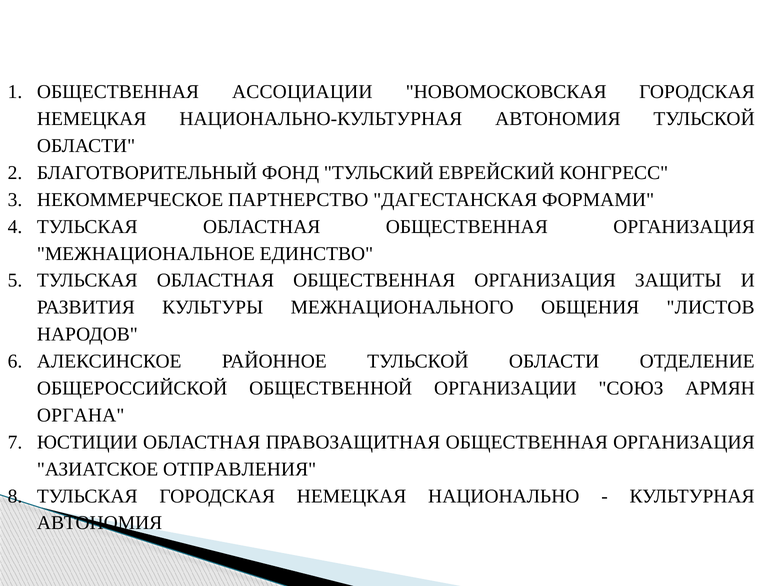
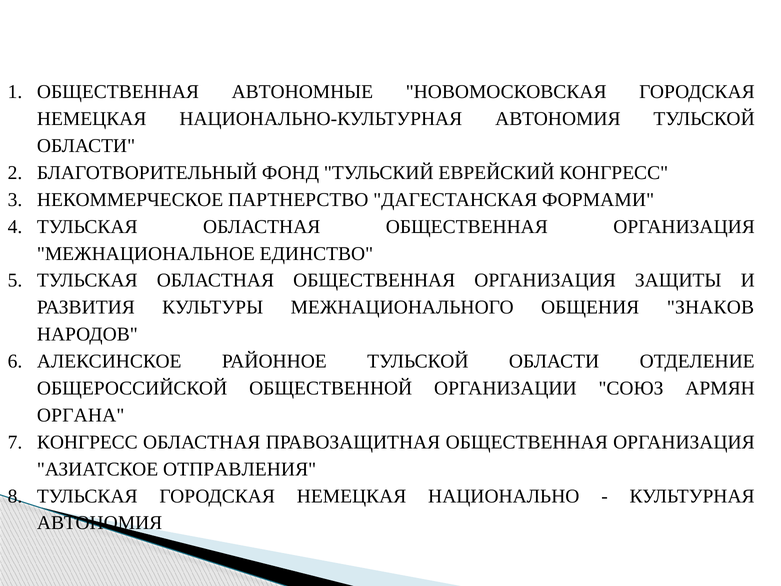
АССОЦИАЦИИ: АССОЦИАЦИИ -> АВТОНОМНЫЕ (302, 92)
ЛИСТОВ: ЛИСТОВ -> ЗНАКОВ (711, 307)
ЮСТИЦИИ: ЮСТИЦИИ -> КОНГРЕСС (87, 442)
